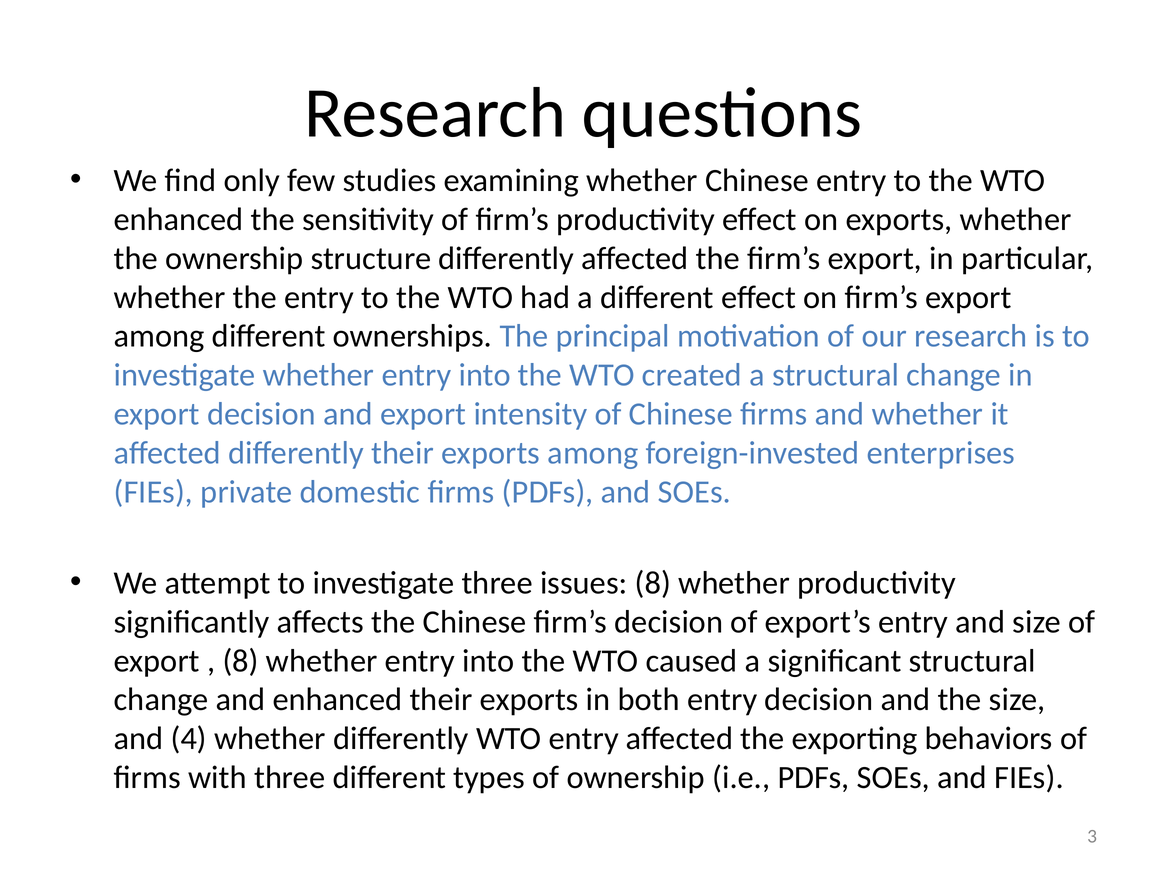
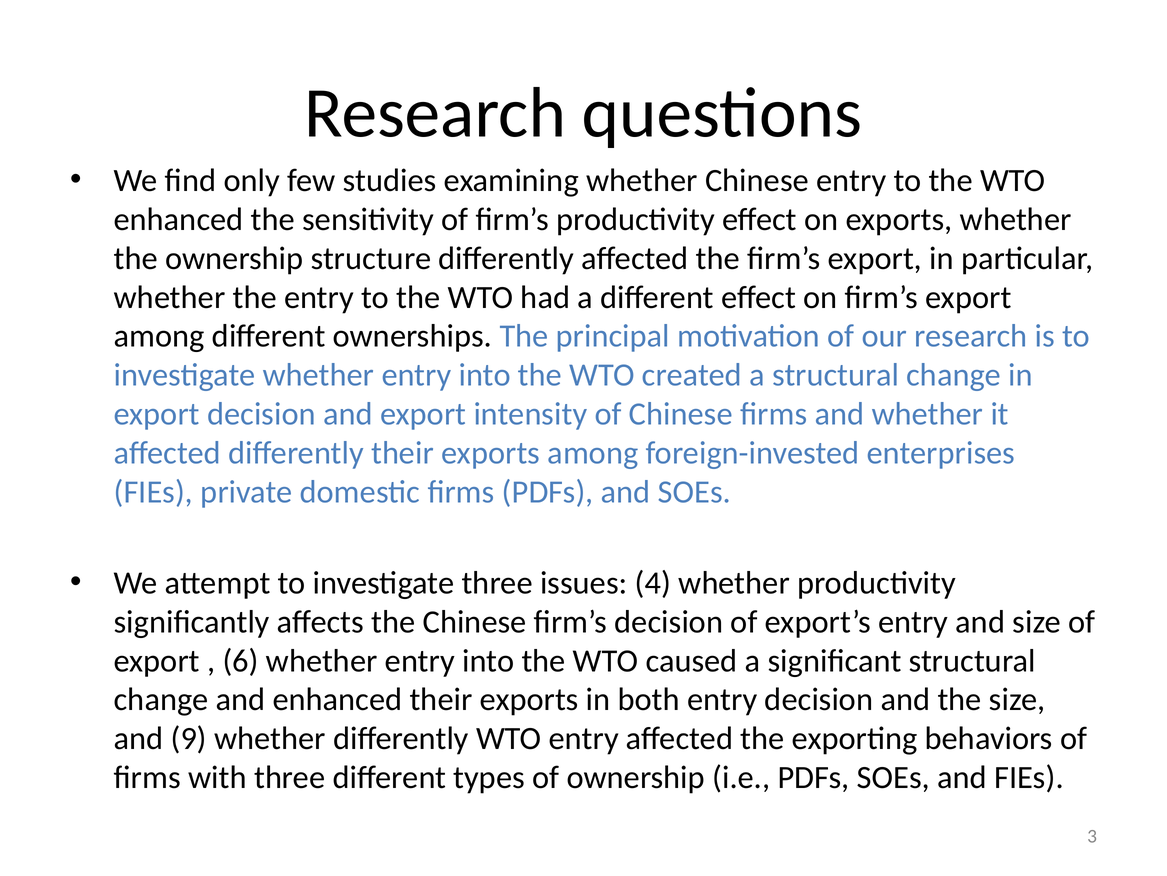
issues 8: 8 -> 4 (653, 582)
8: 8 -> 6 (241, 660)
4: 4 -> 9 (189, 738)
